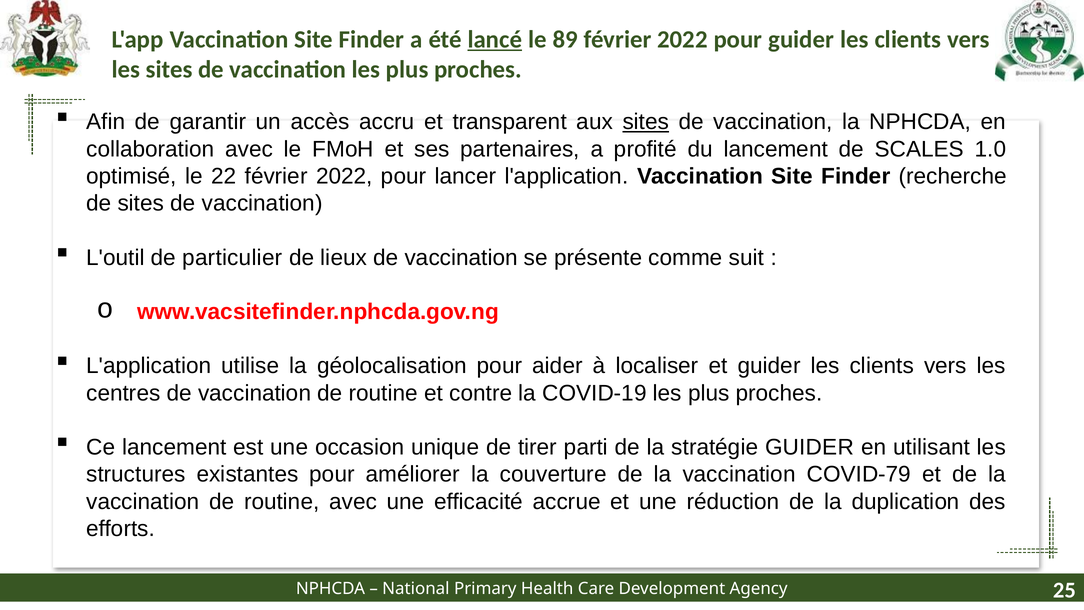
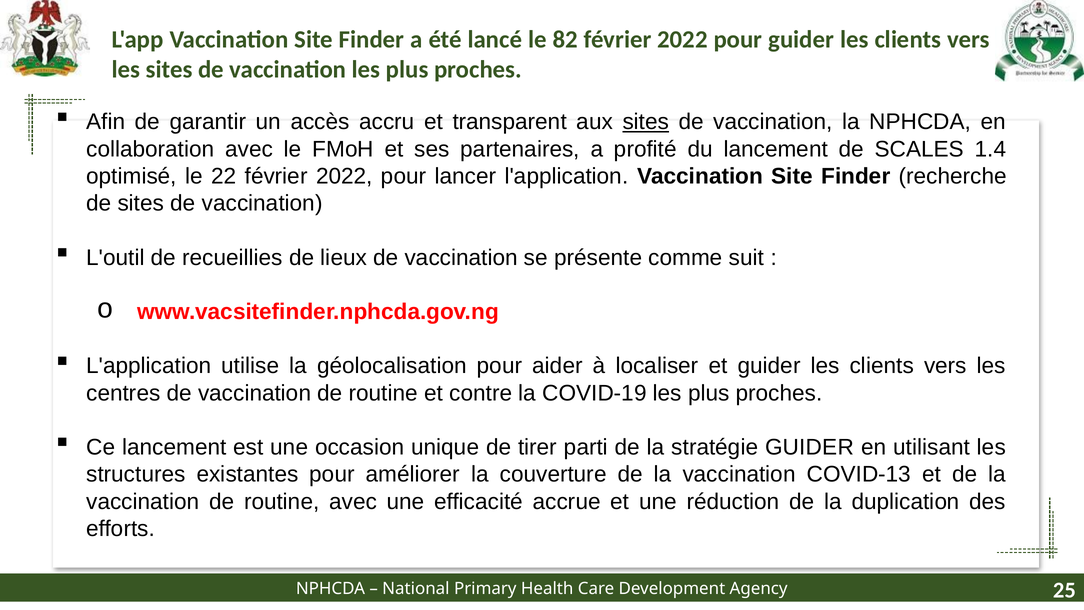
lancé underline: present -> none (495, 39)
89: 89 -> 82 (565, 39)
1.0: 1.0 -> 1.4 (990, 149)
particulier: particulier -> recueillies (233, 257)
COVID-79: COVID-79 -> COVID-13 (859, 474)
